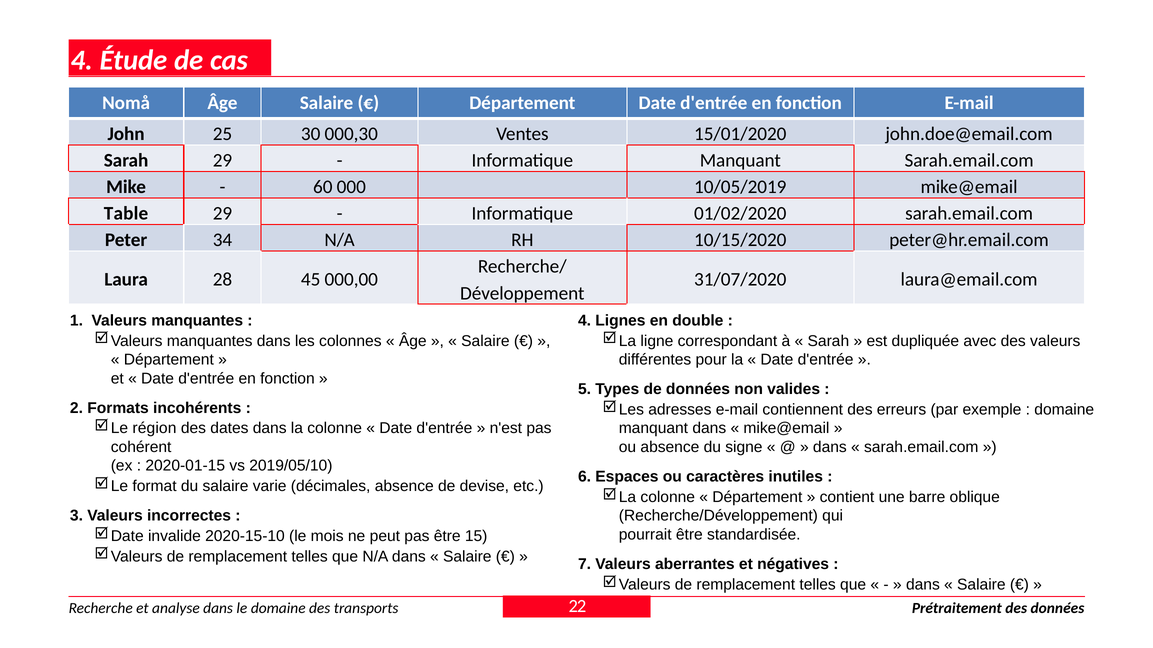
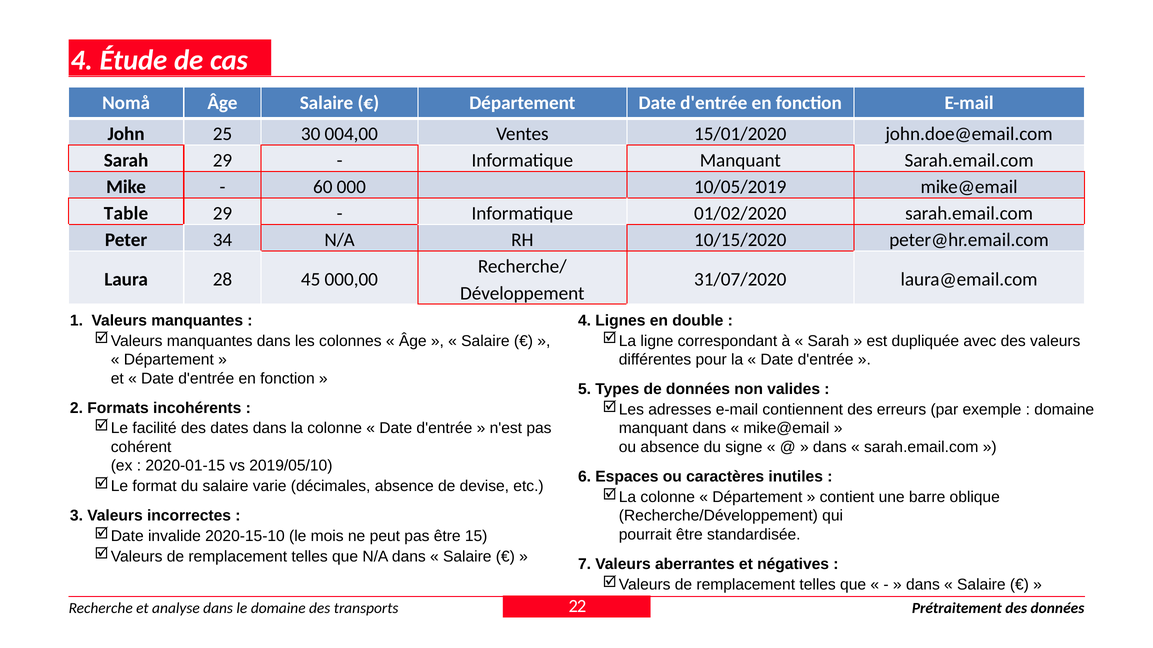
000,30: 000,30 -> 004,00 (351, 134)
région: région -> facilité (155, 429)
